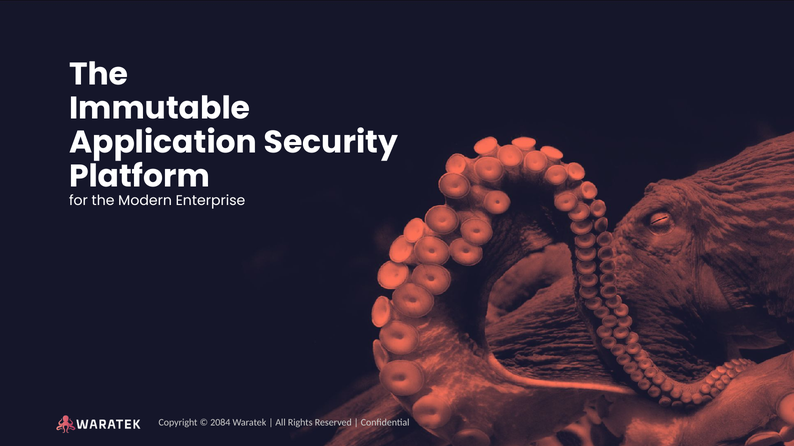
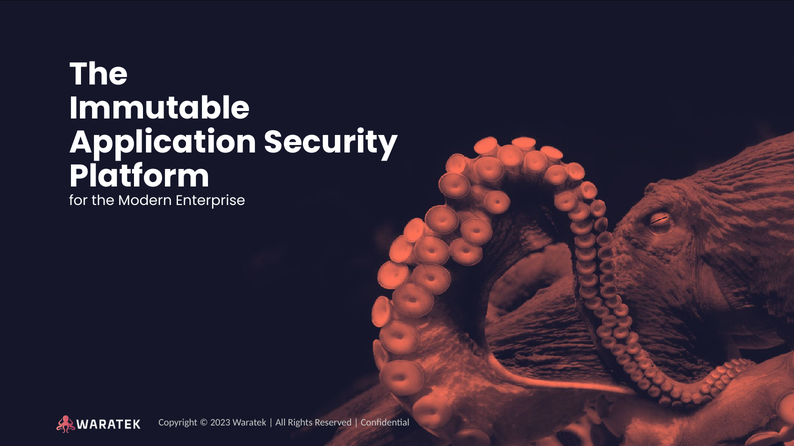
2084: 2084 -> 2023 (220, 423)
